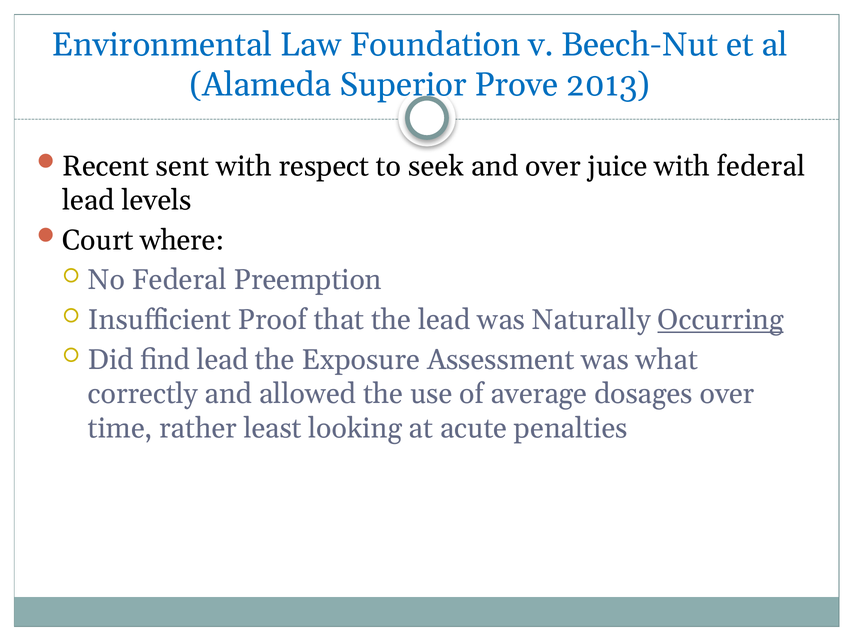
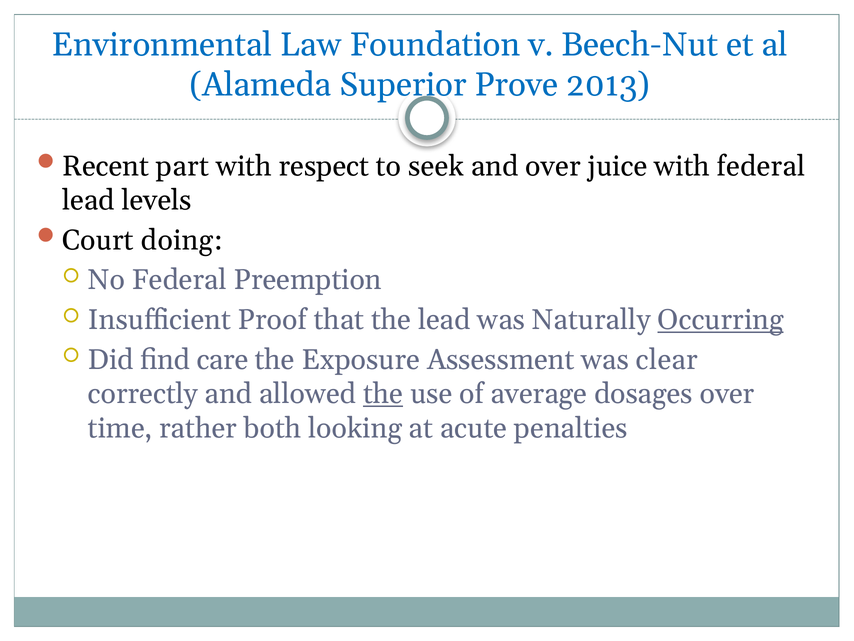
sent: sent -> part (182, 166)
where: where -> doing (182, 240)
find lead: lead -> care (223, 360)
what: what -> clear (667, 360)
the underline: none -> present (383, 394)
least: least -> both (273, 428)
